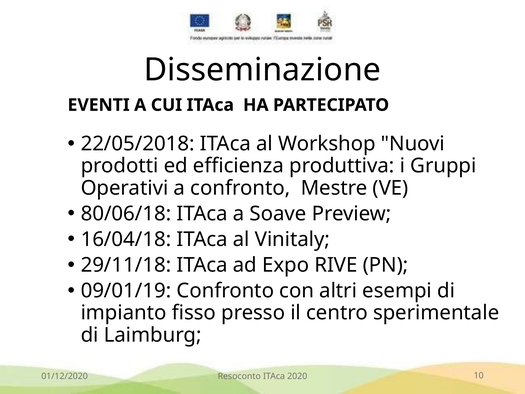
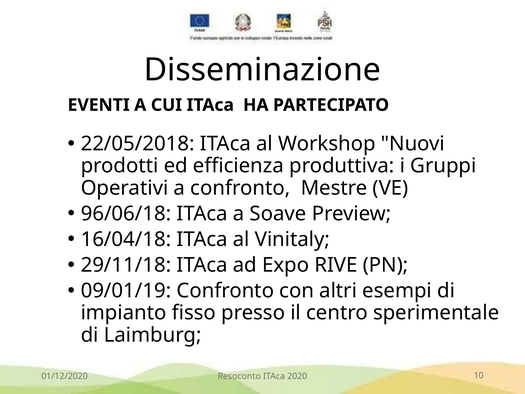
80/06/18: 80/06/18 -> 96/06/18 (126, 214)
